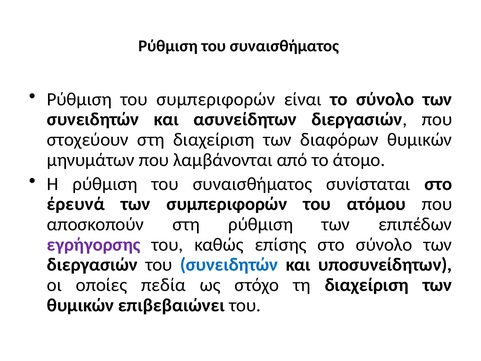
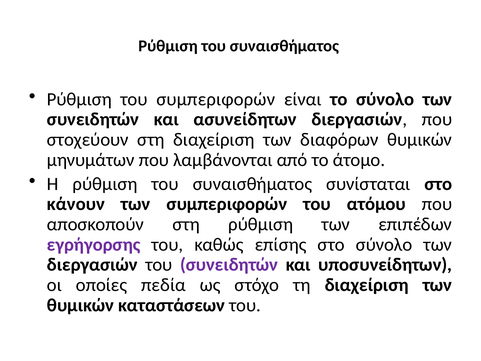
έρευνά: έρευνά -> κάνουν (76, 204)
συνειδητών colour: blue -> purple (229, 265)
επιβεβαιώνει: επιβεβαιώνει -> καταστάσεων (172, 305)
